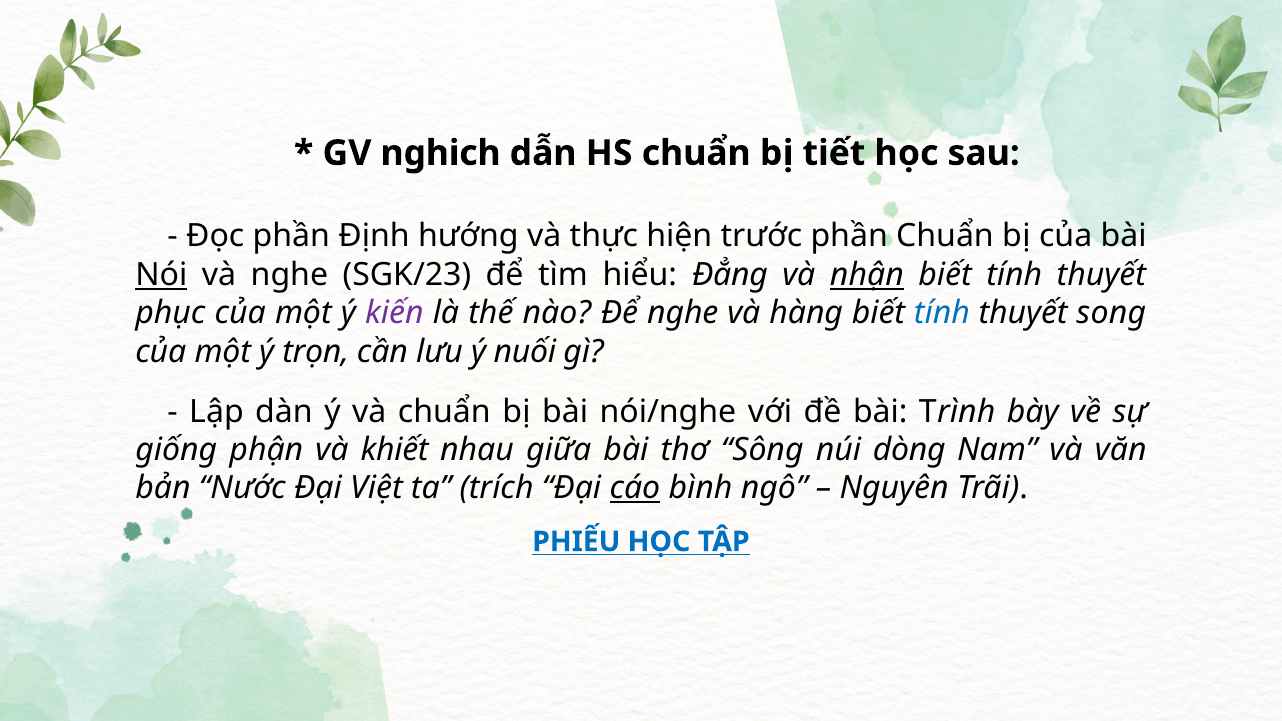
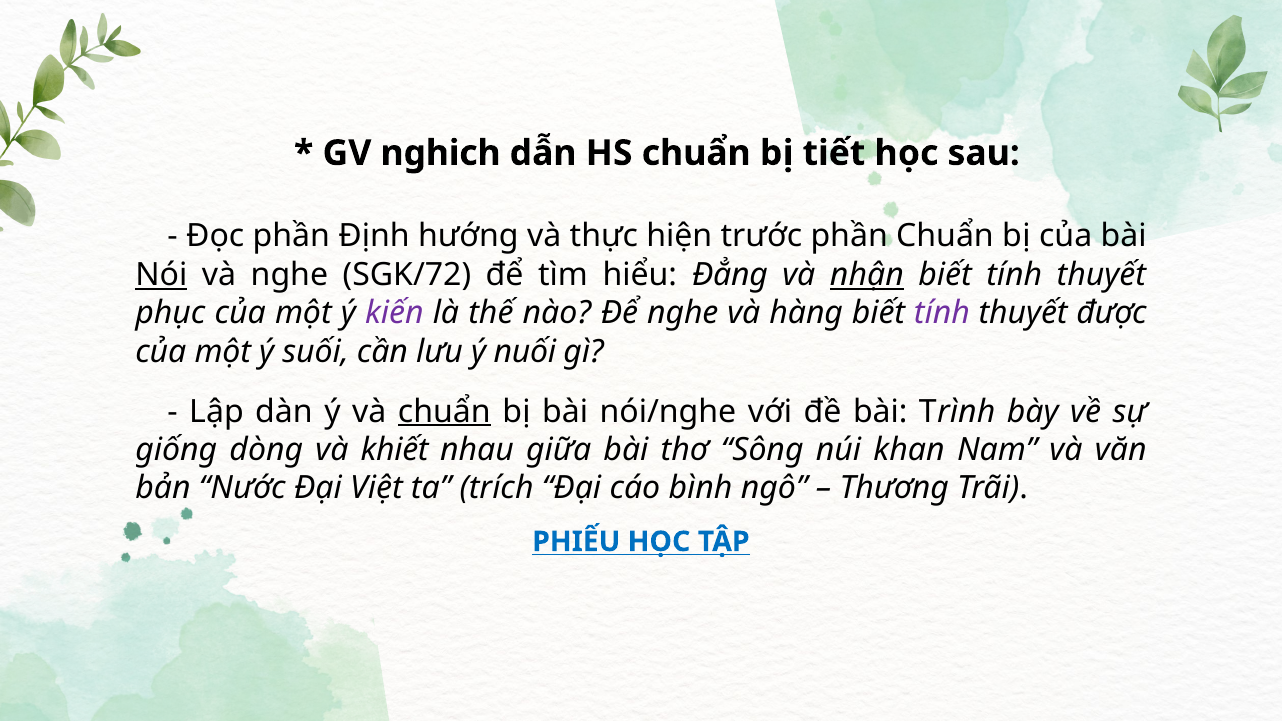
SGK/23: SGK/23 -> SGK/72 (407, 275)
tính colour: blue -> purple (942, 313)
song: song -> được (1112, 313)
trọn: trọn -> suối (316, 352)
chuẩn underline: none -> present (444, 412)
phận: phận -> dòng (266, 450)
dòng: dòng -> khan (909, 450)
cáo underline: present -> none (635, 488)
Nguyên: Nguyên -> Thương (894, 488)
